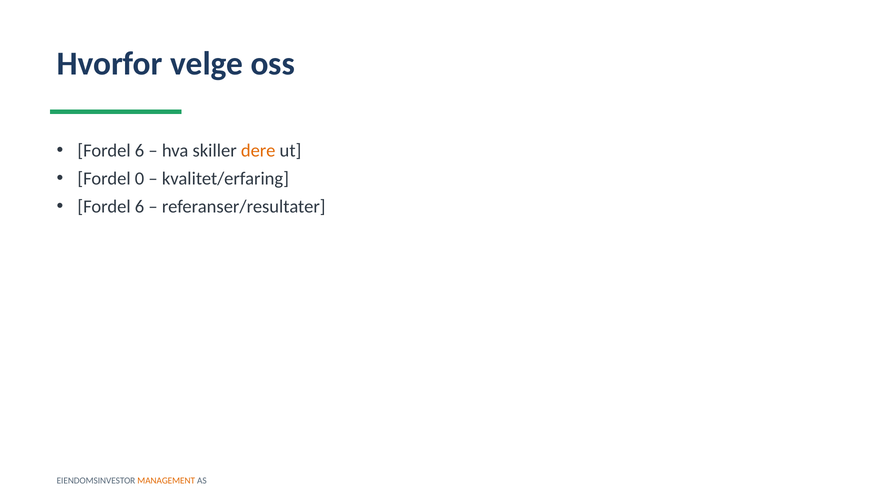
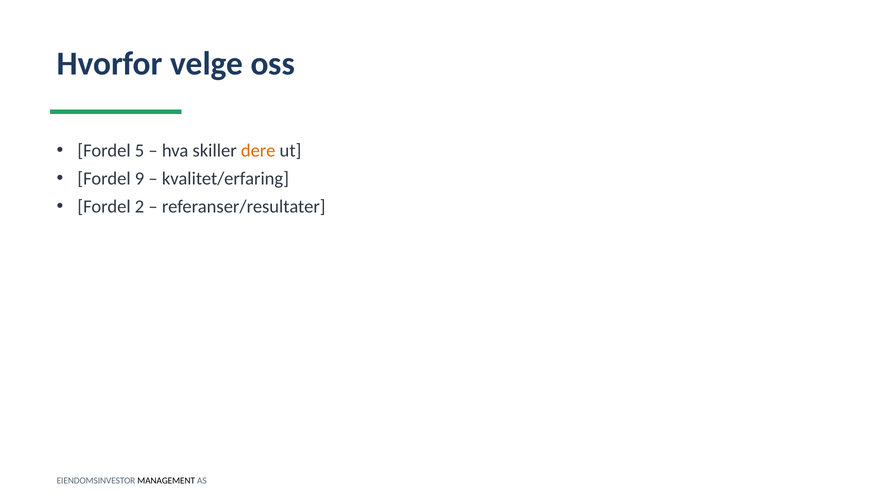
6: 6 -> 5 (140, 151)
0: 0 -> 9 (140, 179)
6: 6 -> 2 (140, 206)
MANAGEMENT colour: orange -> black (166, 480)
